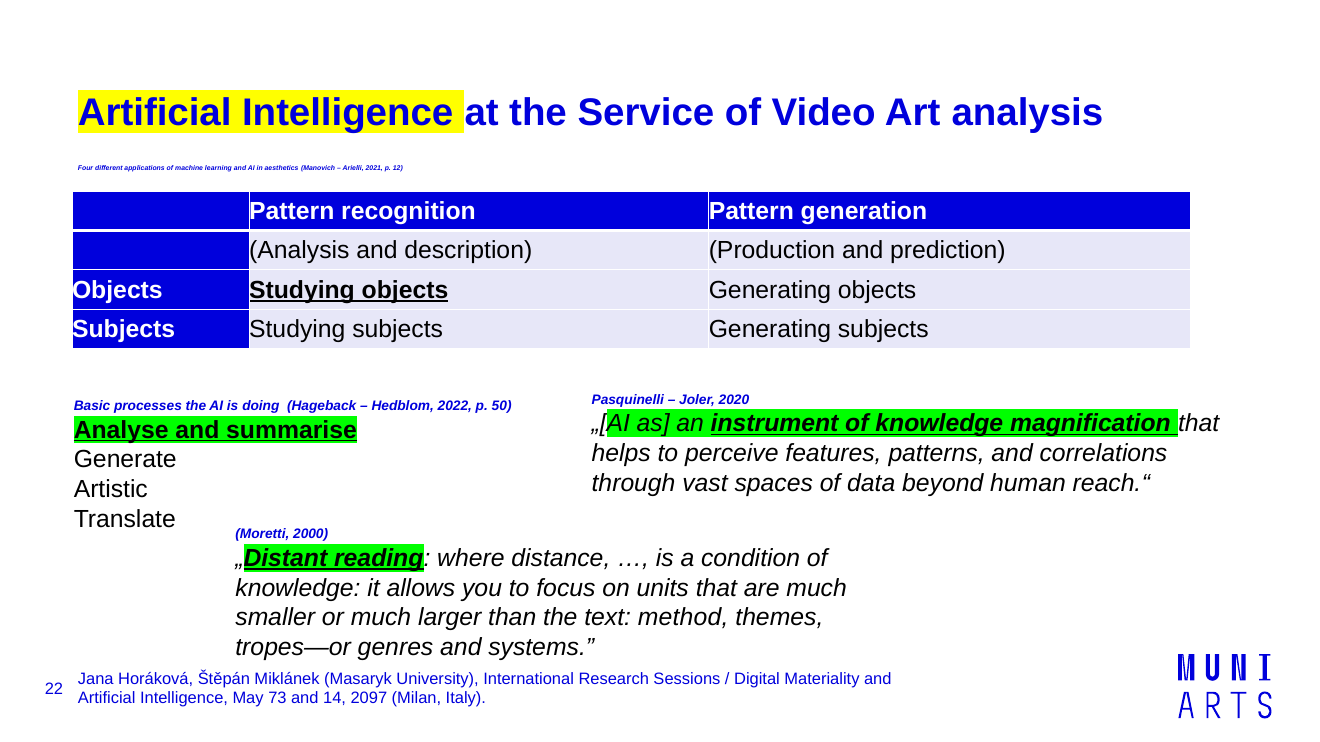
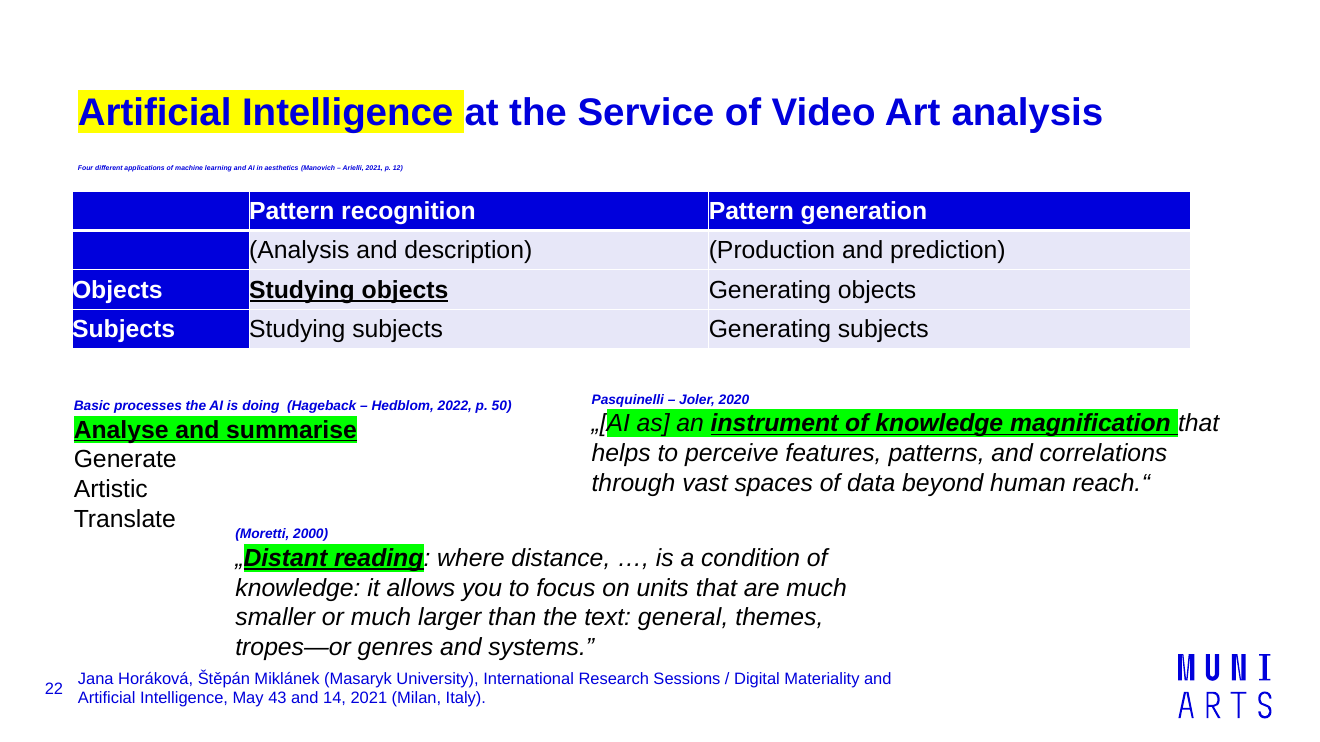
method: method -> general (683, 618)
73: 73 -> 43 (277, 699)
14 2097: 2097 -> 2021 (369, 699)
